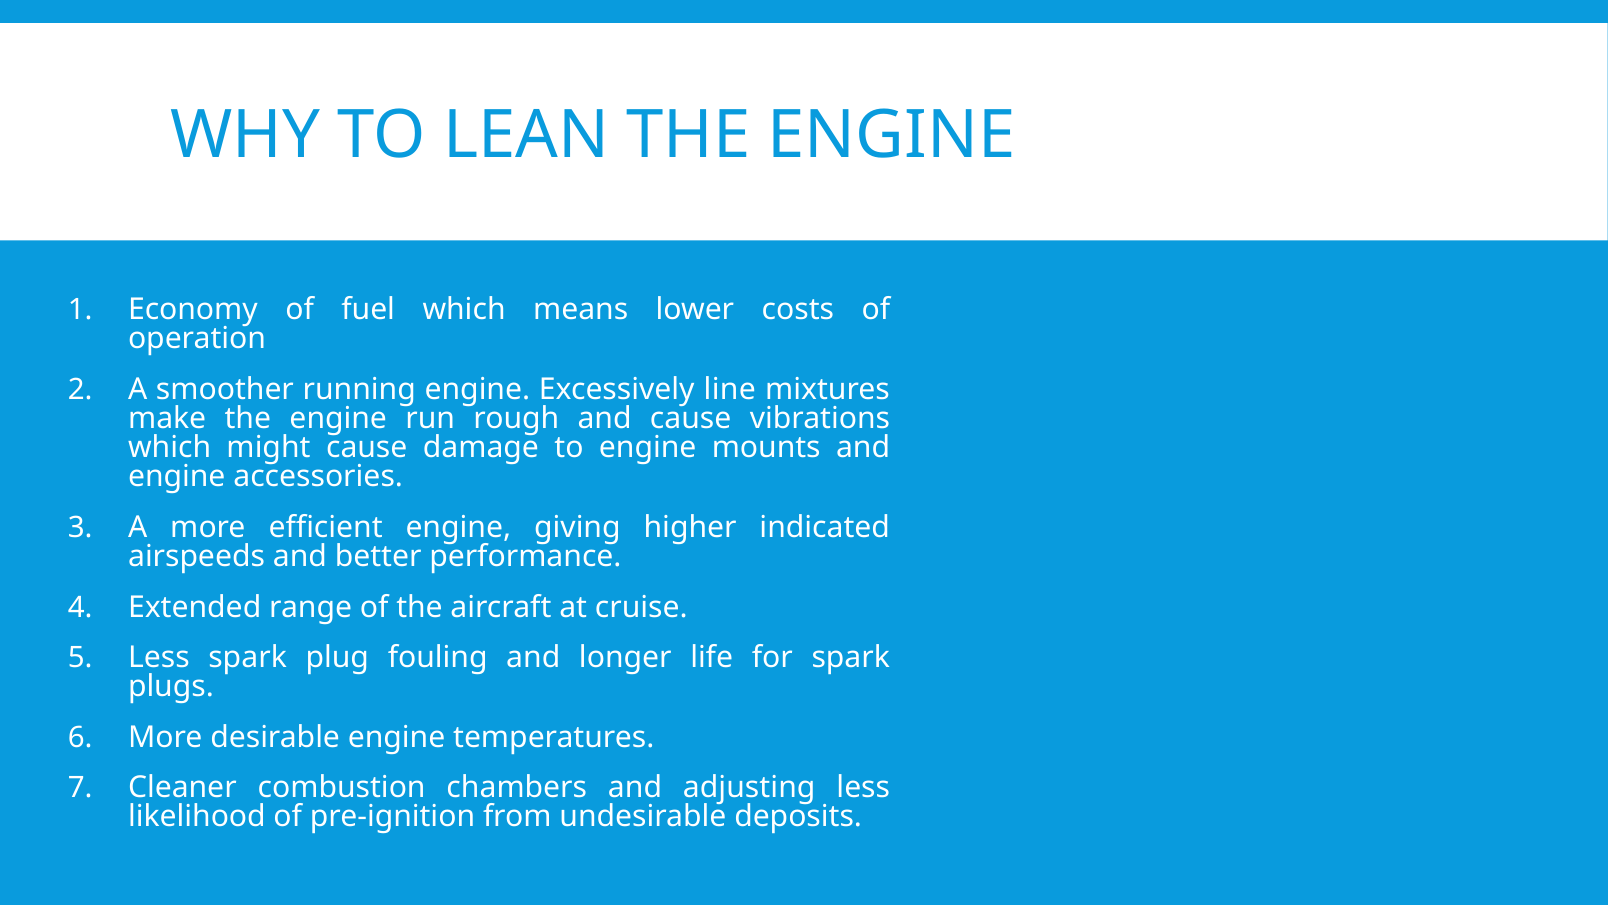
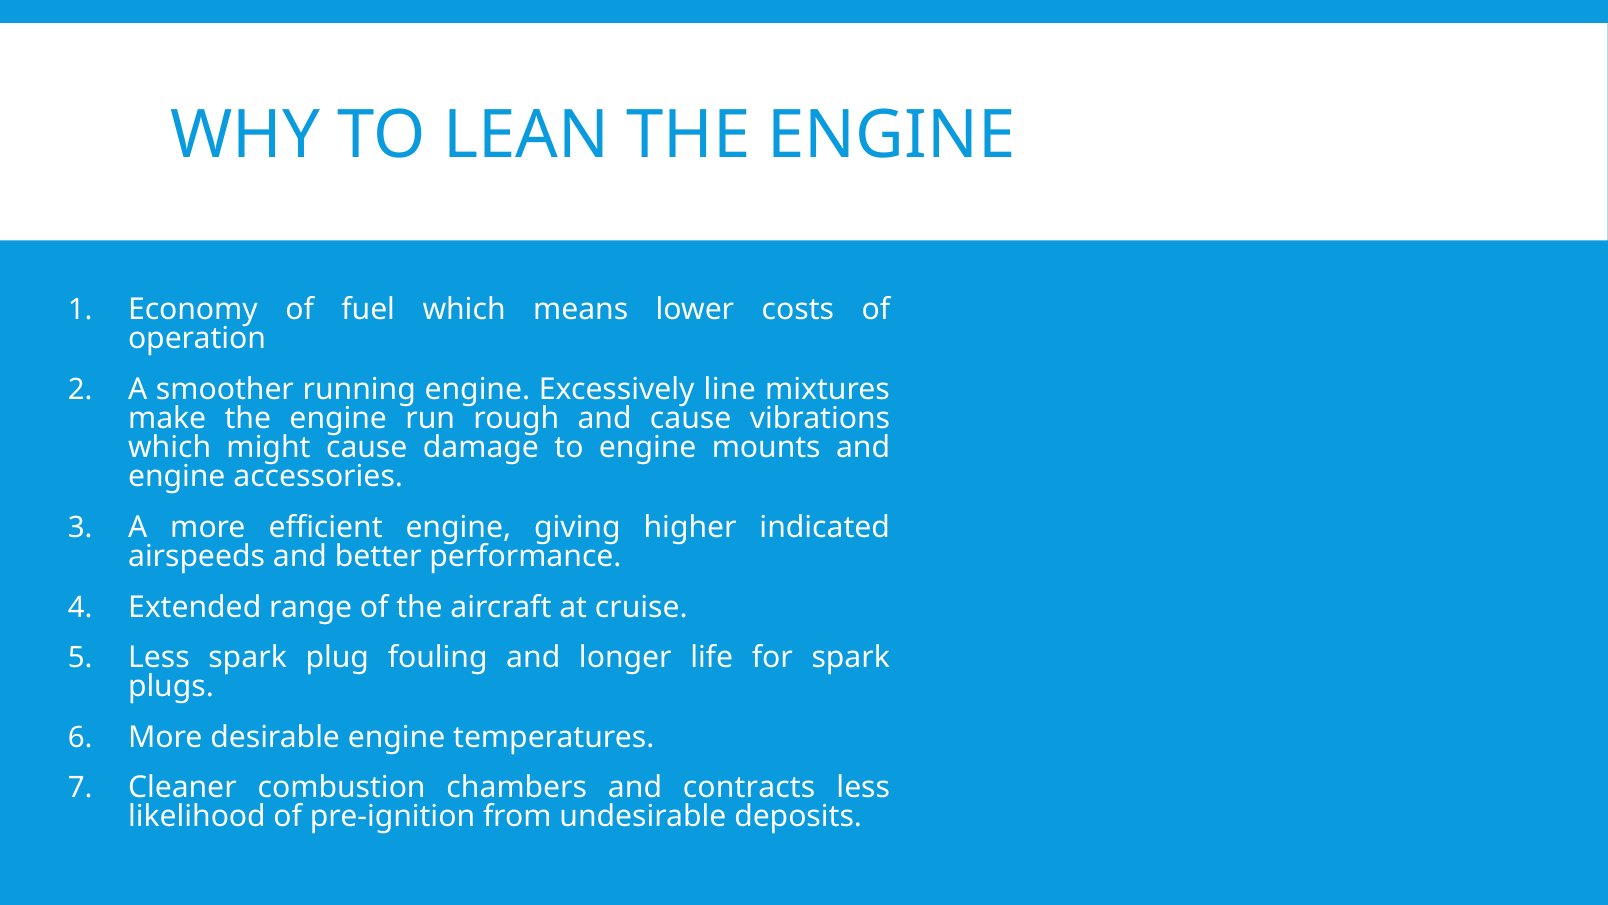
adjusting: adjusting -> contracts (749, 787)
